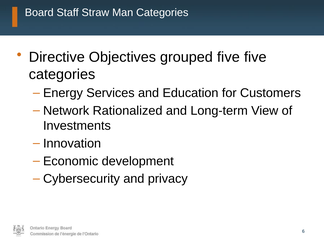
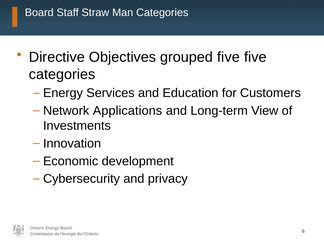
Rationalized: Rationalized -> Applications (128, 111)
